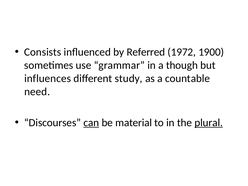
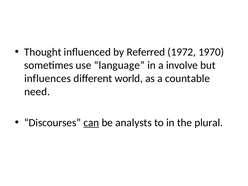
Consists: Consists -> Thought (43, 52)
1900: 1900 -> 1970 (211, 52)
grammar: grammar -> language (119, 65)
though: though -> involve (182, 65)
study: study -> world (129, 78)
material: material -> analysts (134, 123)
plural underline: present -> none (209, 123)
